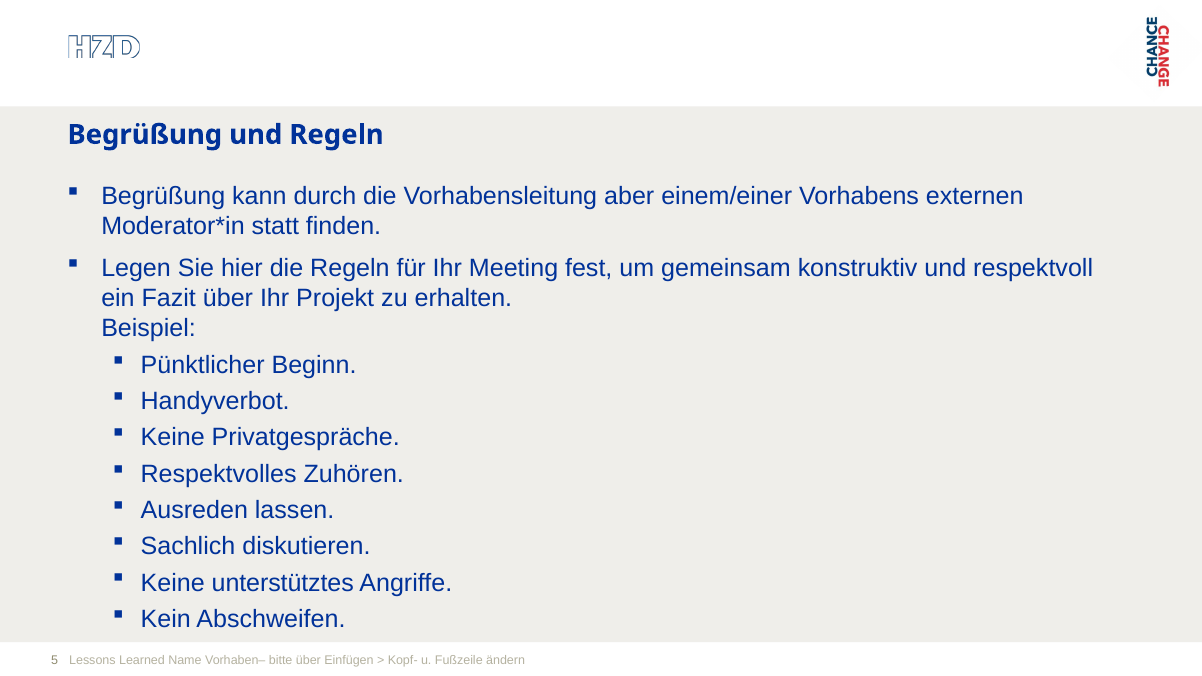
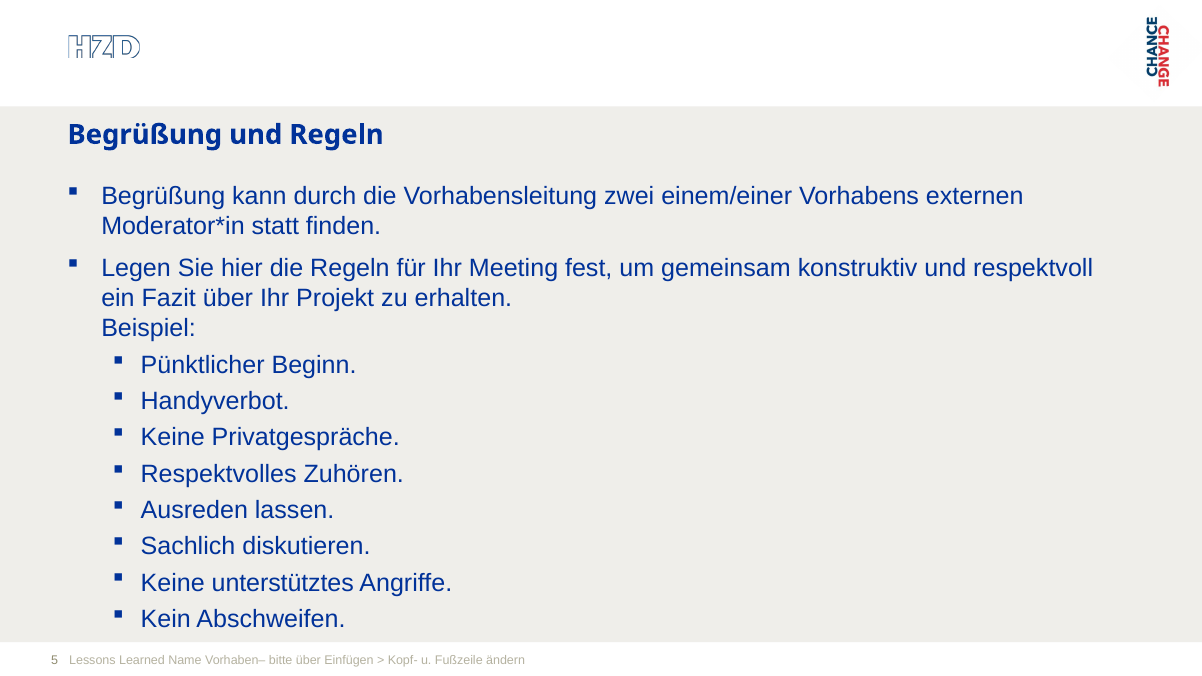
aber: aber -> zwei (629, 196)
